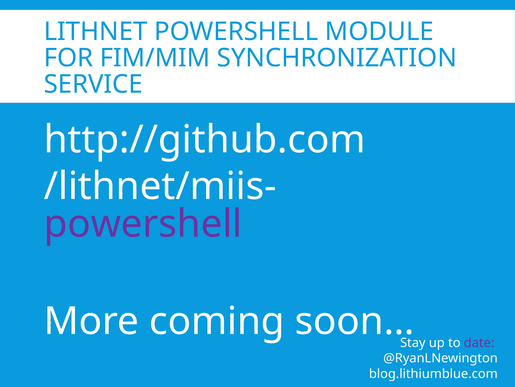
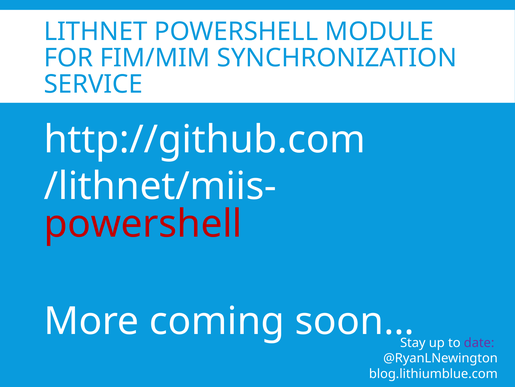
powershell colour: purple -> red (143, 224)
